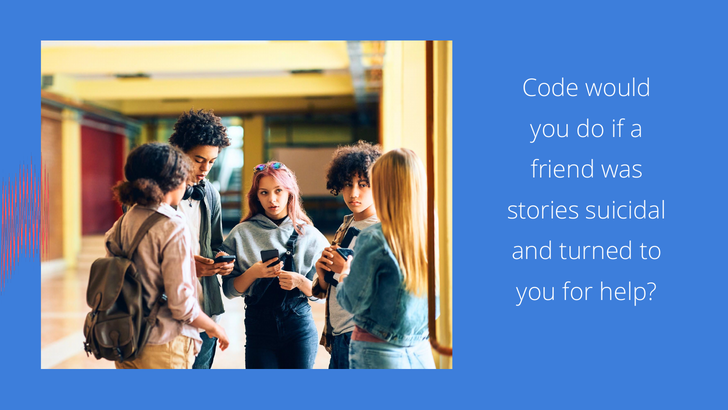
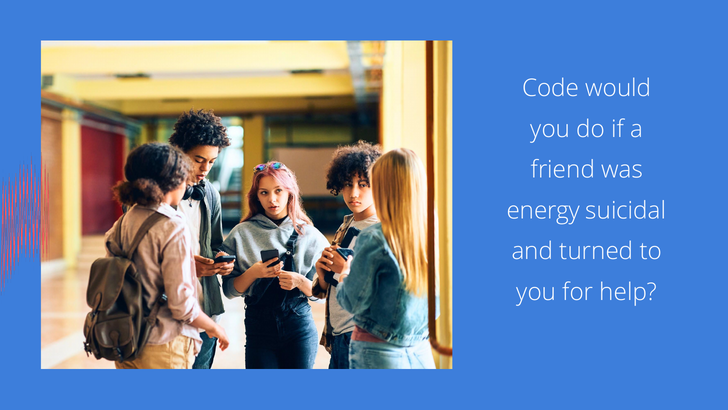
stories: stories -> energy (543, 210)
